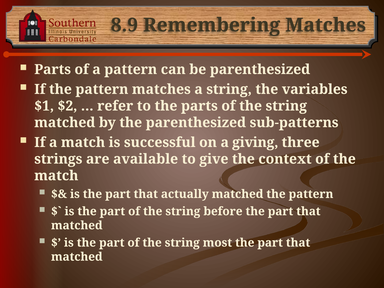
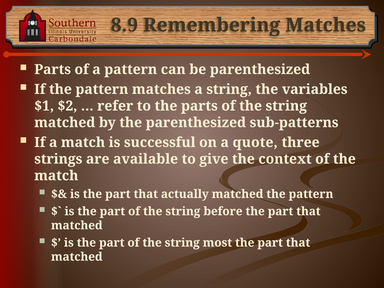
giving: giving -> quote (255, 142)
